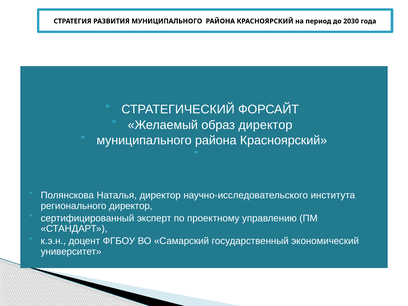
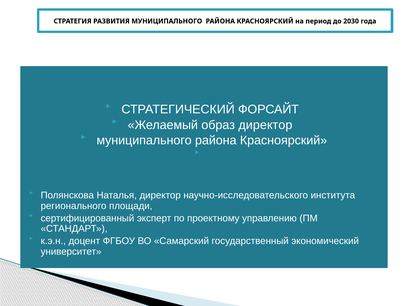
регионального директор: директор -> площади (131, 206)
